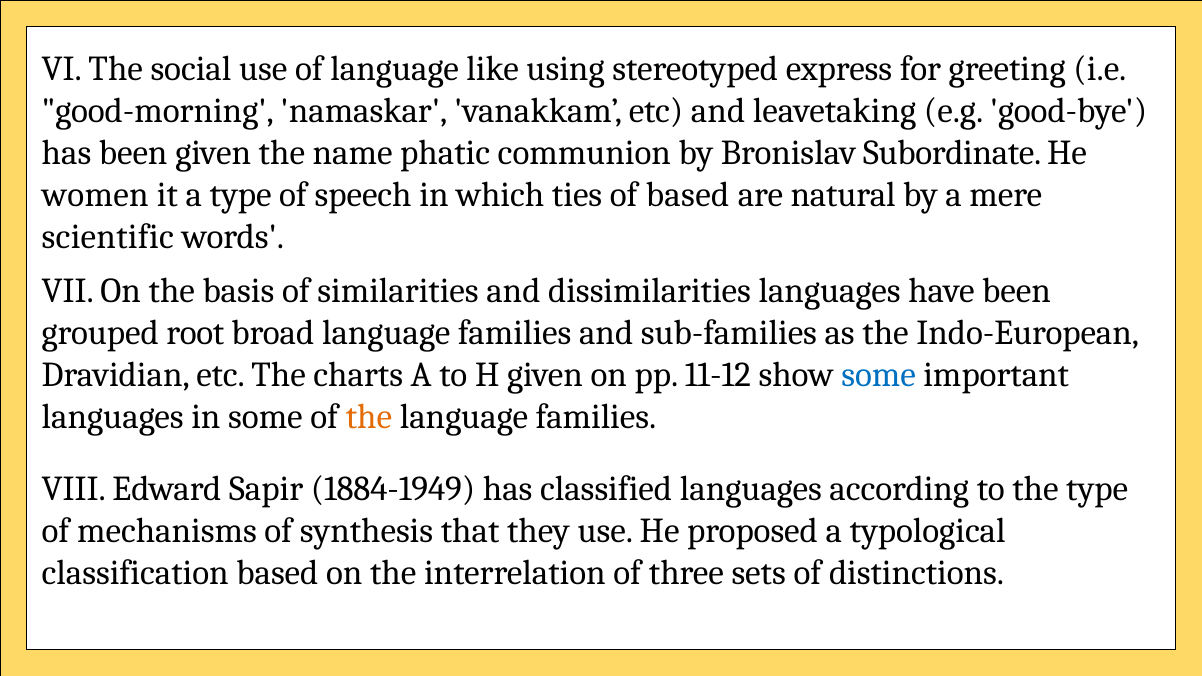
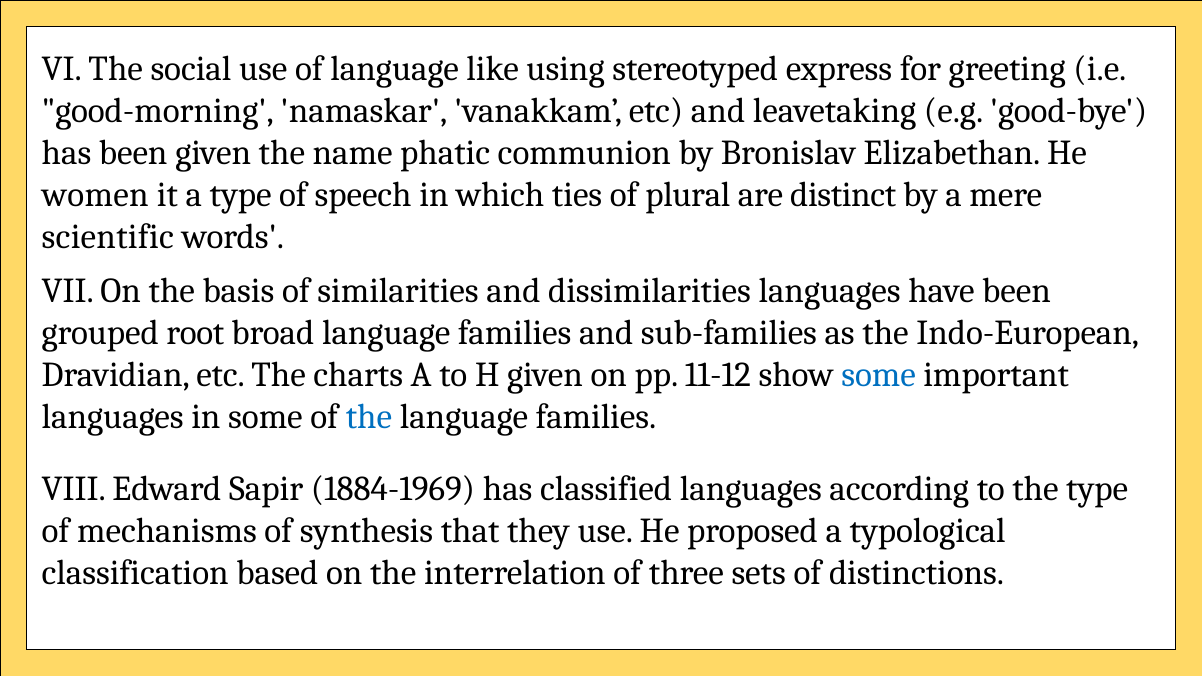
Subordinate: Subordinate -> Elizabethan (952, 153)
of based: based -> plural (688, 195)
natural: natural -> distinct (843, 195)
the colour: orange -> blue (369, 417)
1884-1949: 1884-1949 -> 1884-1969 (393, 489)
